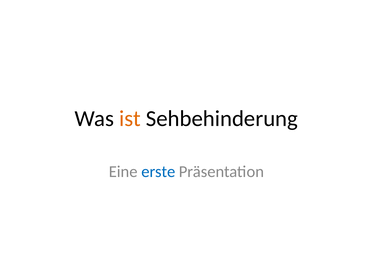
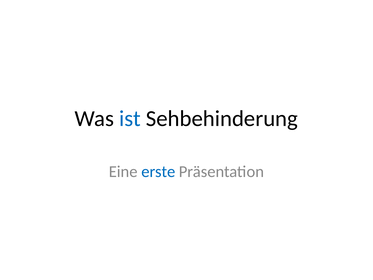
ist colour: orange -> blue (130, 118)
